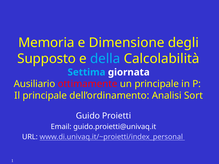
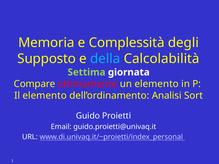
Dimensione: Dimensione -> Complessità (127, 43)
Settima colour: light blue -> light green (86, 72)
Ausiliario: Ausiliario -> Compare (35, 84)
un principale: principale -> elemento (157, 84)
Il principale: principale -> elemento (45, 96)
